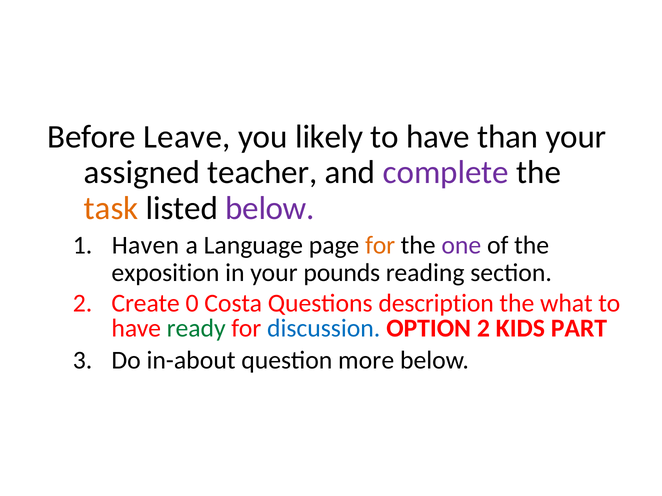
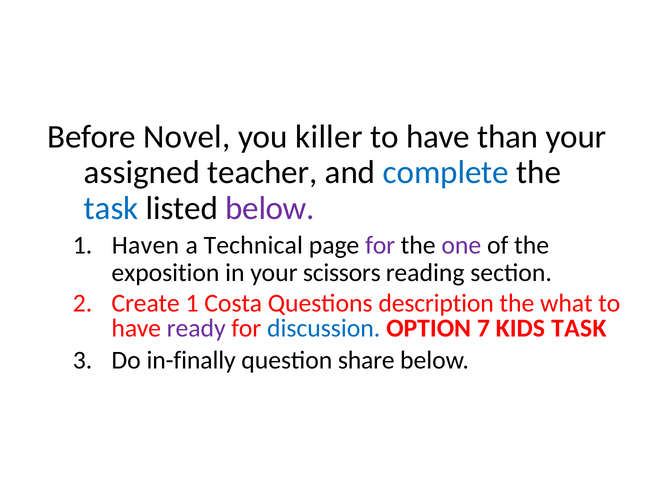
Leave: Leave -> Novel (187, 137)
likely: likely -> killer (329, 137)
complete colour: purple -> blue (446, 173)
task colour: orange -> blue (111, 208)
Language: Language -> Technical (253, 245)
for colour: orange -> purple (380, 245)
pounds: pounds -> scissors (342, 273)
Create 0: 0 -> 1 (192, 304)
ready colour: green -> purple (196, 328)
OPTION 2: 2 -> 7 (483, 328)
KIDS PART: PART -> TASK (579, 328)
in-about: in-about -> in-finally (191, 361)
more: more -> share (366, 361)
